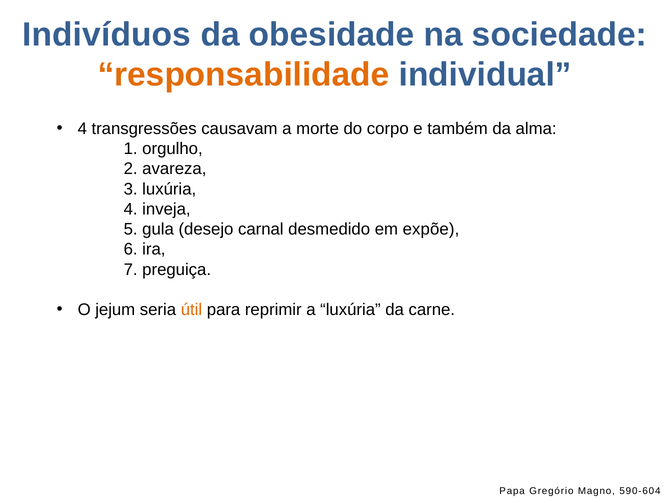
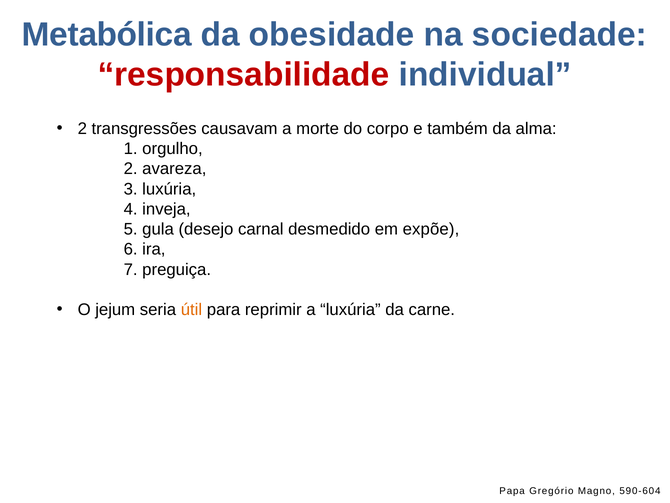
Indivíduos: Indivíduos -> Metabólica (107, 35)
responsabilidade colour: orange -> red (244, 75)
4: 4 -> 2 (82, 129)
